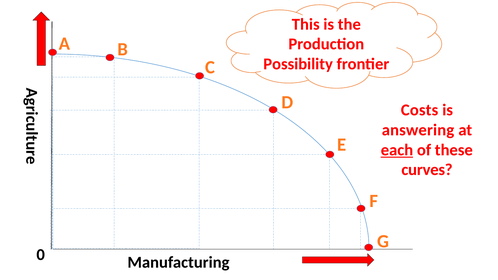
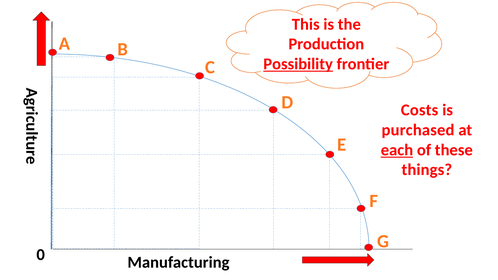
Possibility underline: none -> present (298, 64)
answering: answering -> purchased (418, 130)
curves: curves -> things (427, 170)
